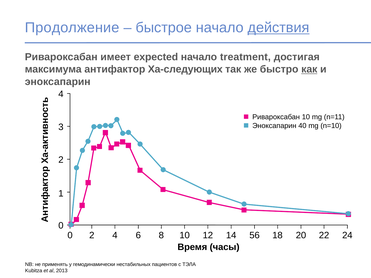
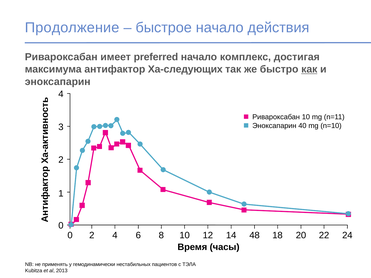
действия underline: present -> none (279, 28)
expected: expected -> preferred (156, 57)
treatment: treatment -> комплекс (245, 57)
56: 56 -> 48 (255, 235)
